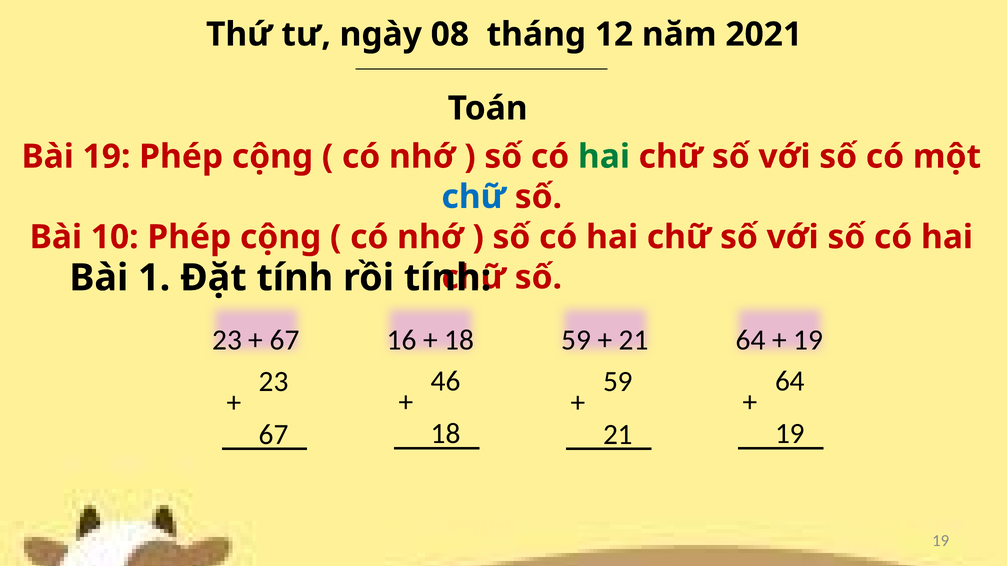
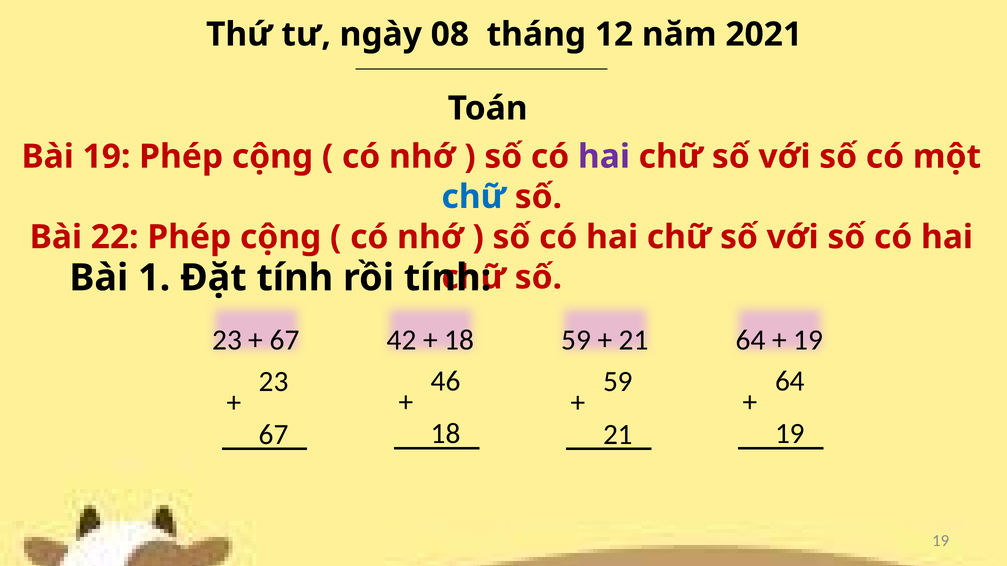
hai colour: green -> purple (604, 157)
10: 10 -> 22 (115, 237)
16: 16 -> 42 (402, 340)
